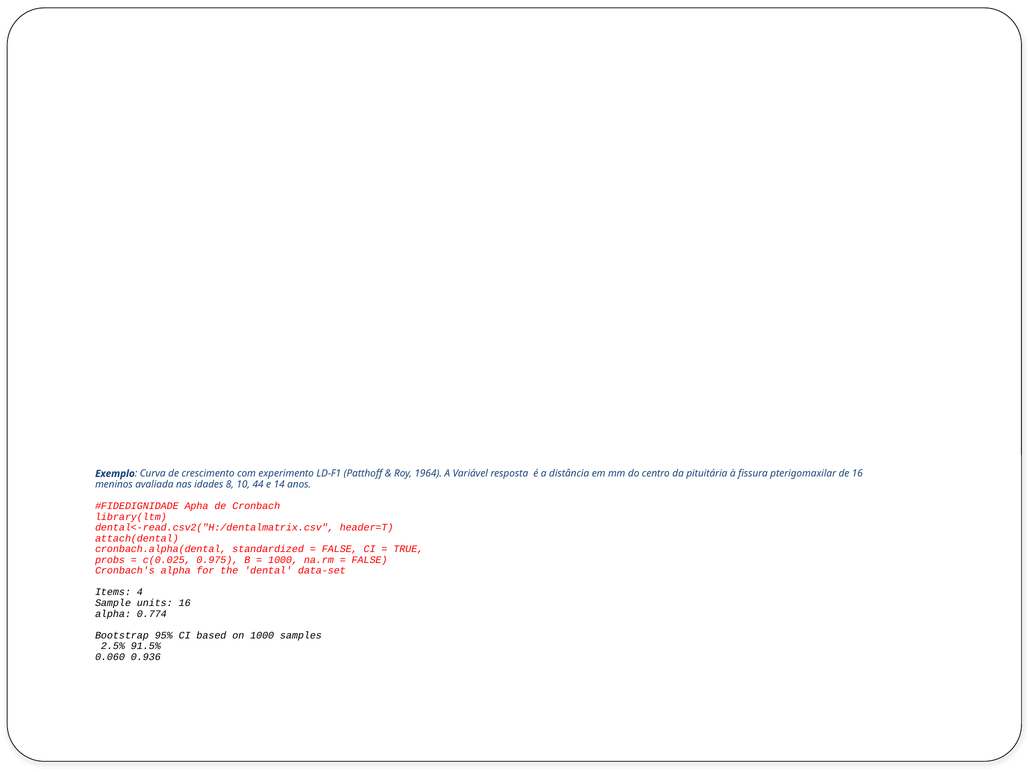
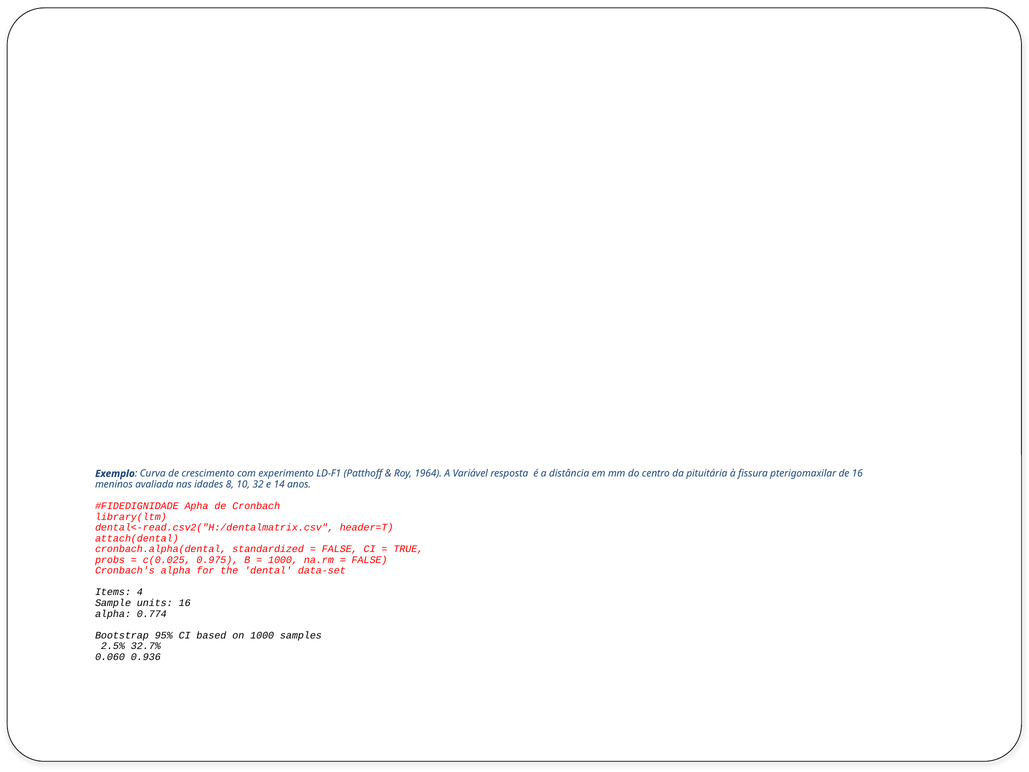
44: 44 -> 32 (258, 484)
91.5%: 91.5% -> 32.7% (146, 646)
